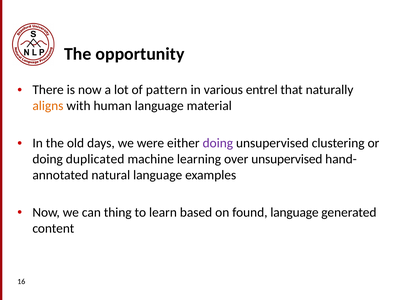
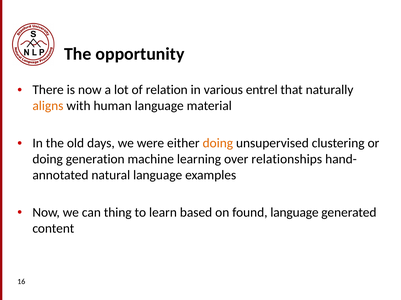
pattern: pattern -> relation (167, 90)
doing colour: purple -> orange (218, 143)
duplicated: duplicated -> generation (95, 160)
over unsupervised: unsupervised -> relationships (287, 160)
